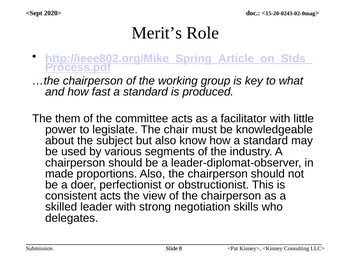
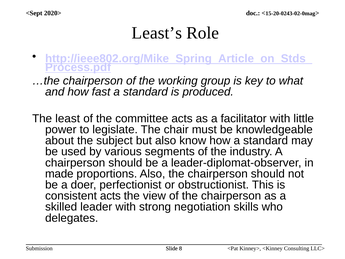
Merit’s: Merit’s -> Least’s (157, 33)
them: them -> least (68, 118)
